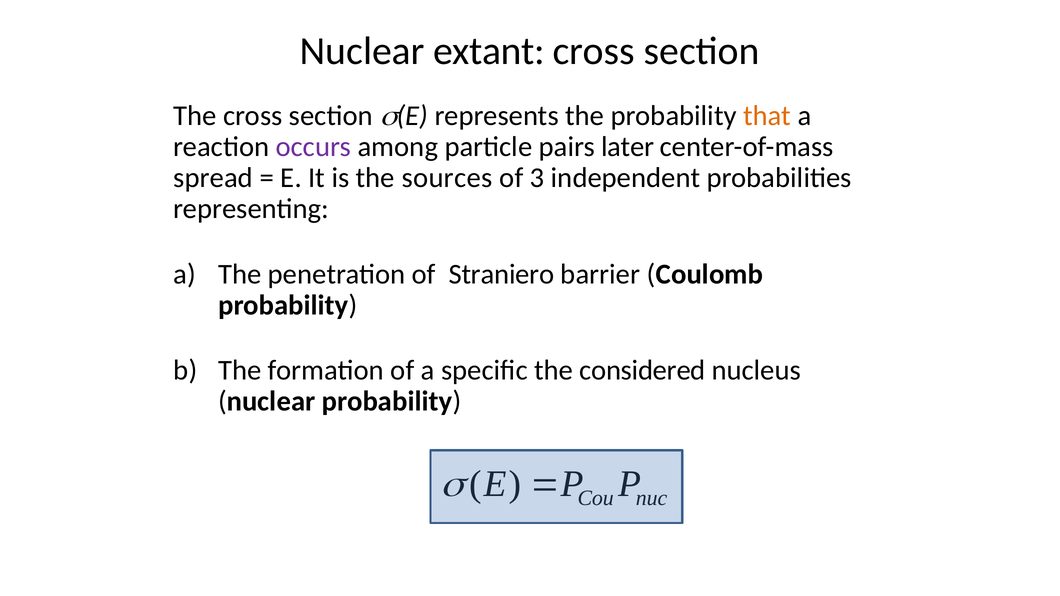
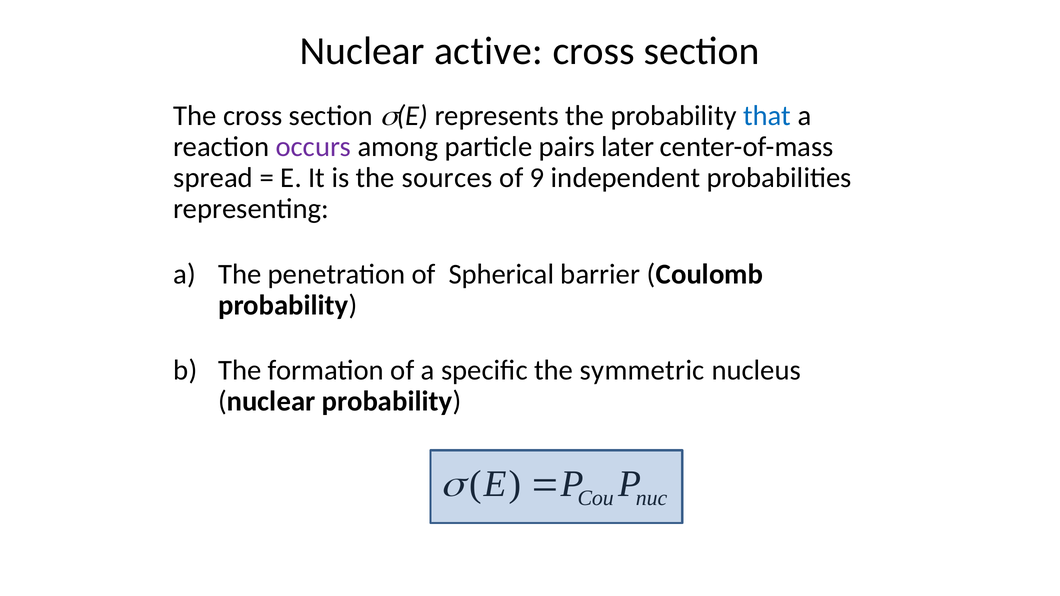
extant: extant -> active (488, 51)
that colour: orange -> blue (767, 116)
3: 3 -> 9 (537, 178)
Straniero: Straniero -> Spherical (501, 274)
considered: considered -> symmetric (642, 371)
